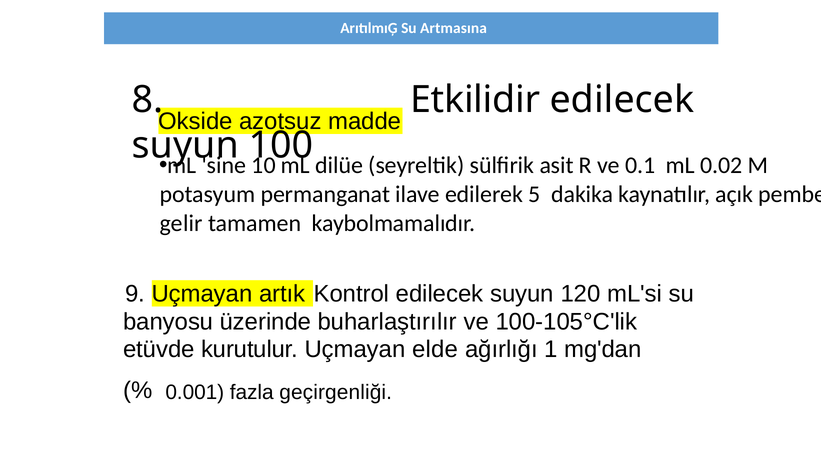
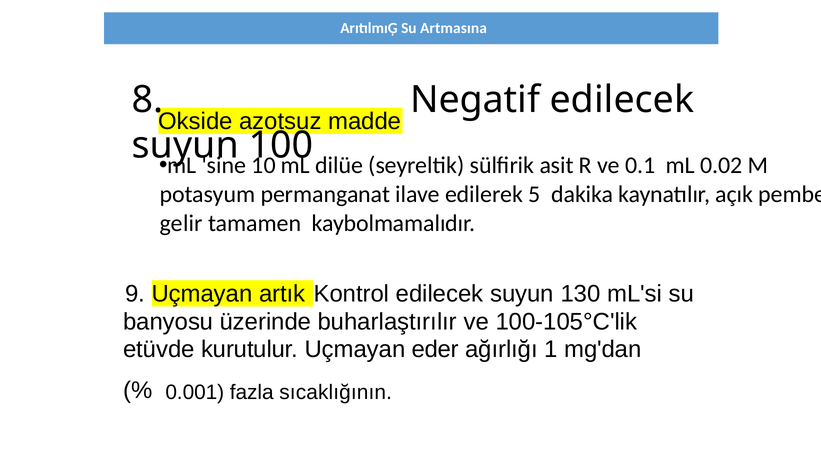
Etkilidir: Etkilidir -> Negatif (475, 100)
120: 120 -> 130 (580, 294)
elde: elde -> eder (435, 349)
geçirgenliği: geçirgenliği -> sıcaklığının (336, 392)
